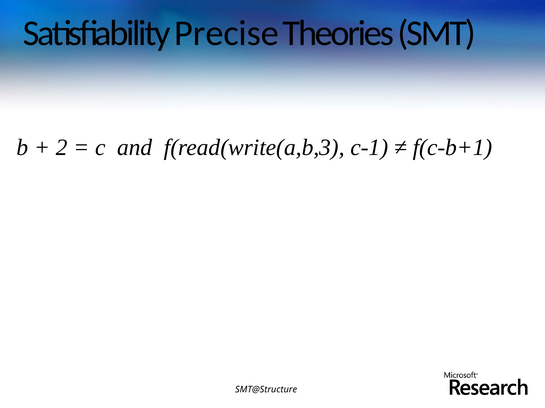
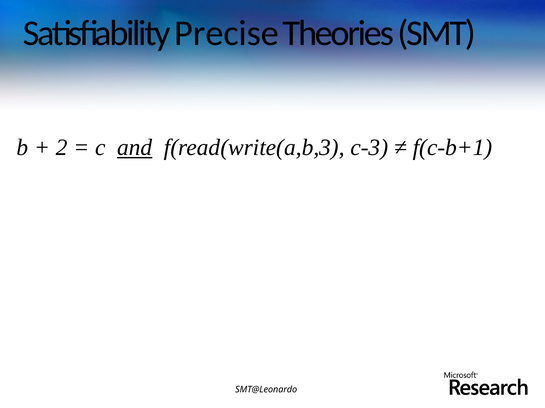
and underline: none -> present (135, 148)
c-1: c-1 -> c-3 (369, 148)
SMT@Structure: SMT@Structure -> SMT@Leonardo (266, 390)
